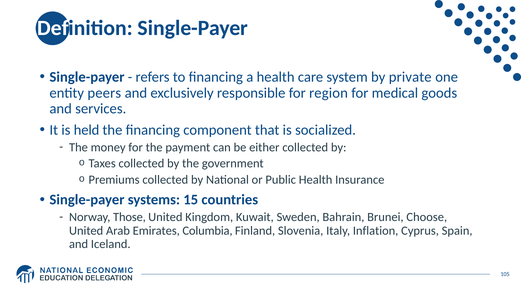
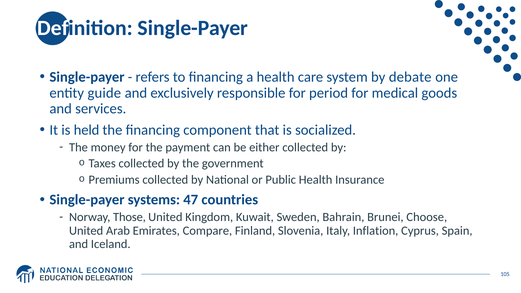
private: private -> debate (410, 77)
peers: peers -> guide (104, 93)
region: region -> period (329, 93)
15: 15 -> 47 (191, 200)
Columbia: Columbia -> Compare (207, 231)
